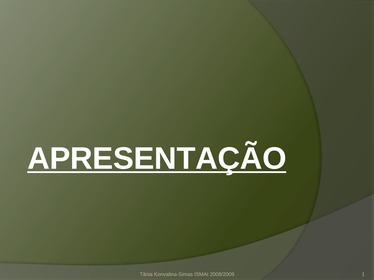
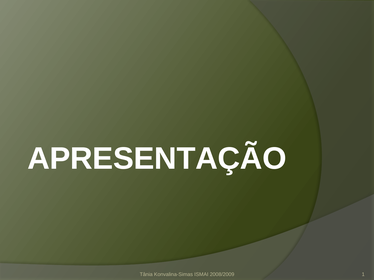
APRESENTAÇÃO underline: present -> none (157, 159)
